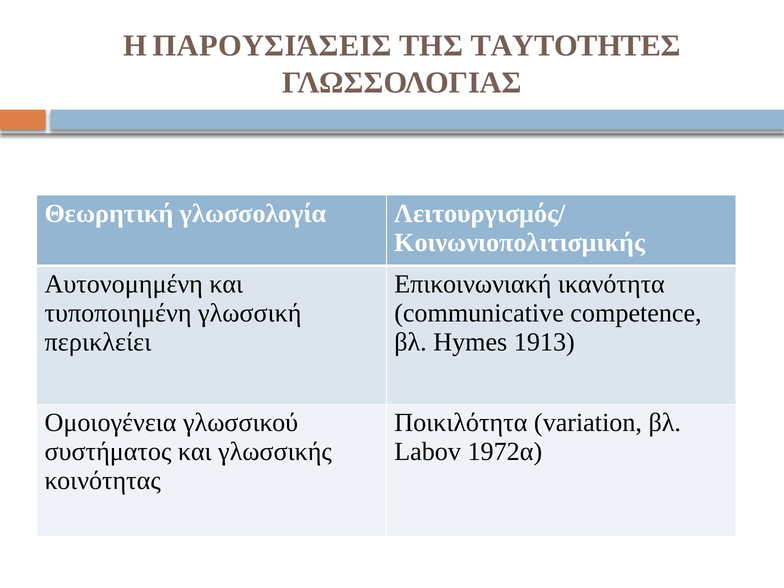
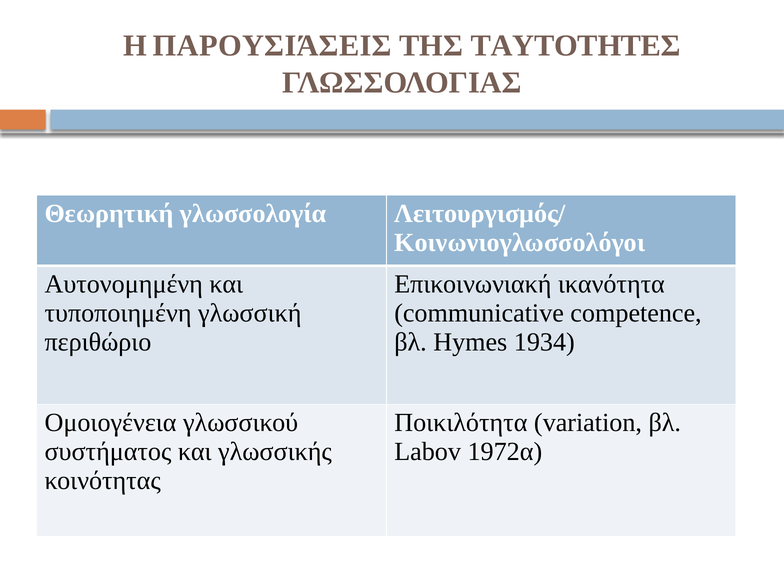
Κοινωνιοπολιτισμικής: Κοινωνιοπολιτισμικής -> Κοινωνιογλωσσολόγοι (520, 243)
περικλείει: περικλείει -> περιθώριο (98, 342)
1913: 1913 -> 1934 (544, 342)
